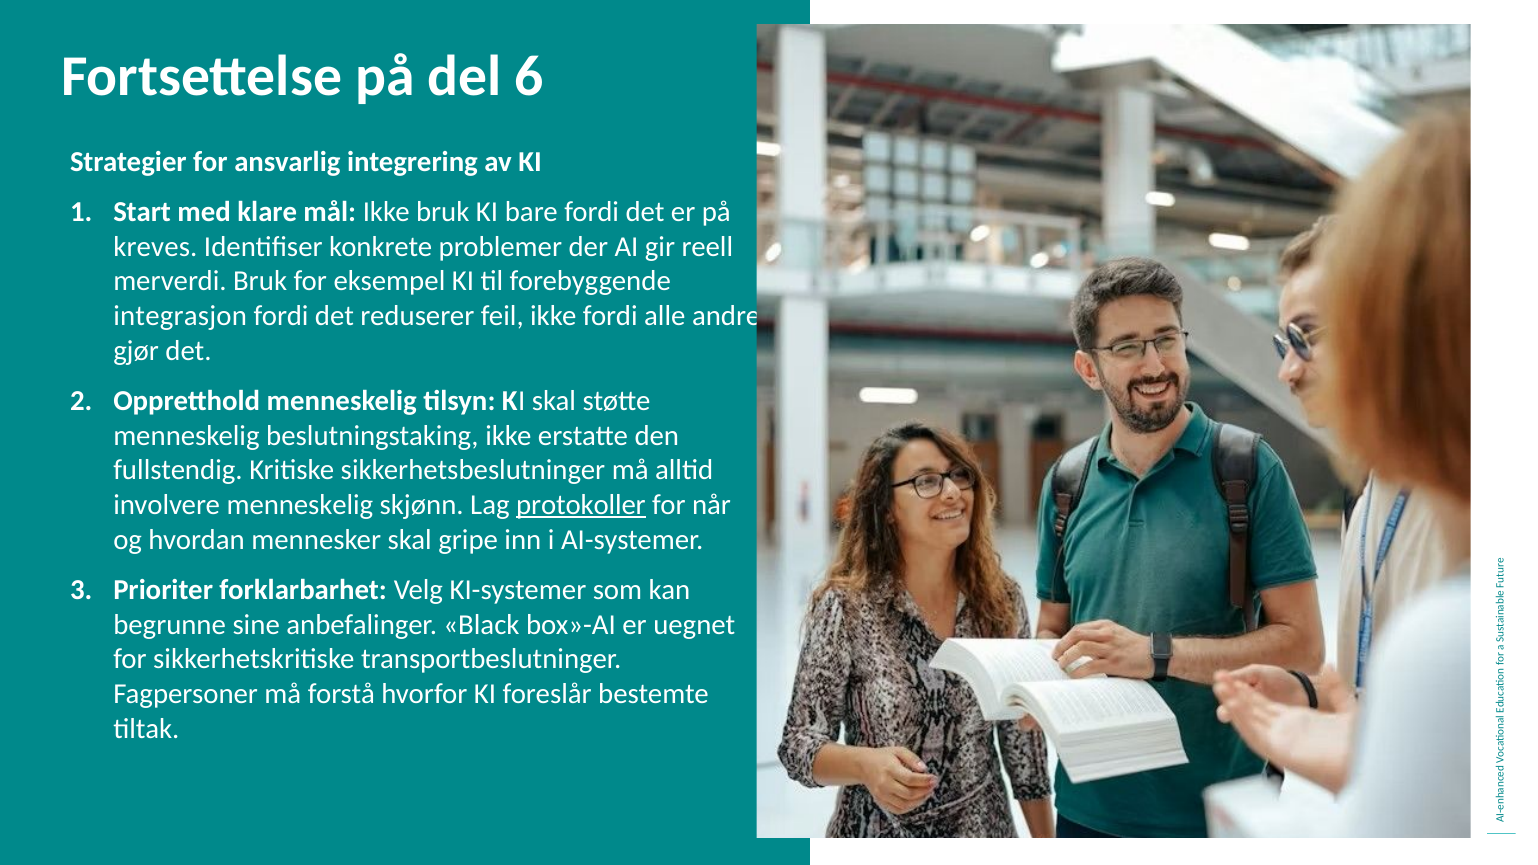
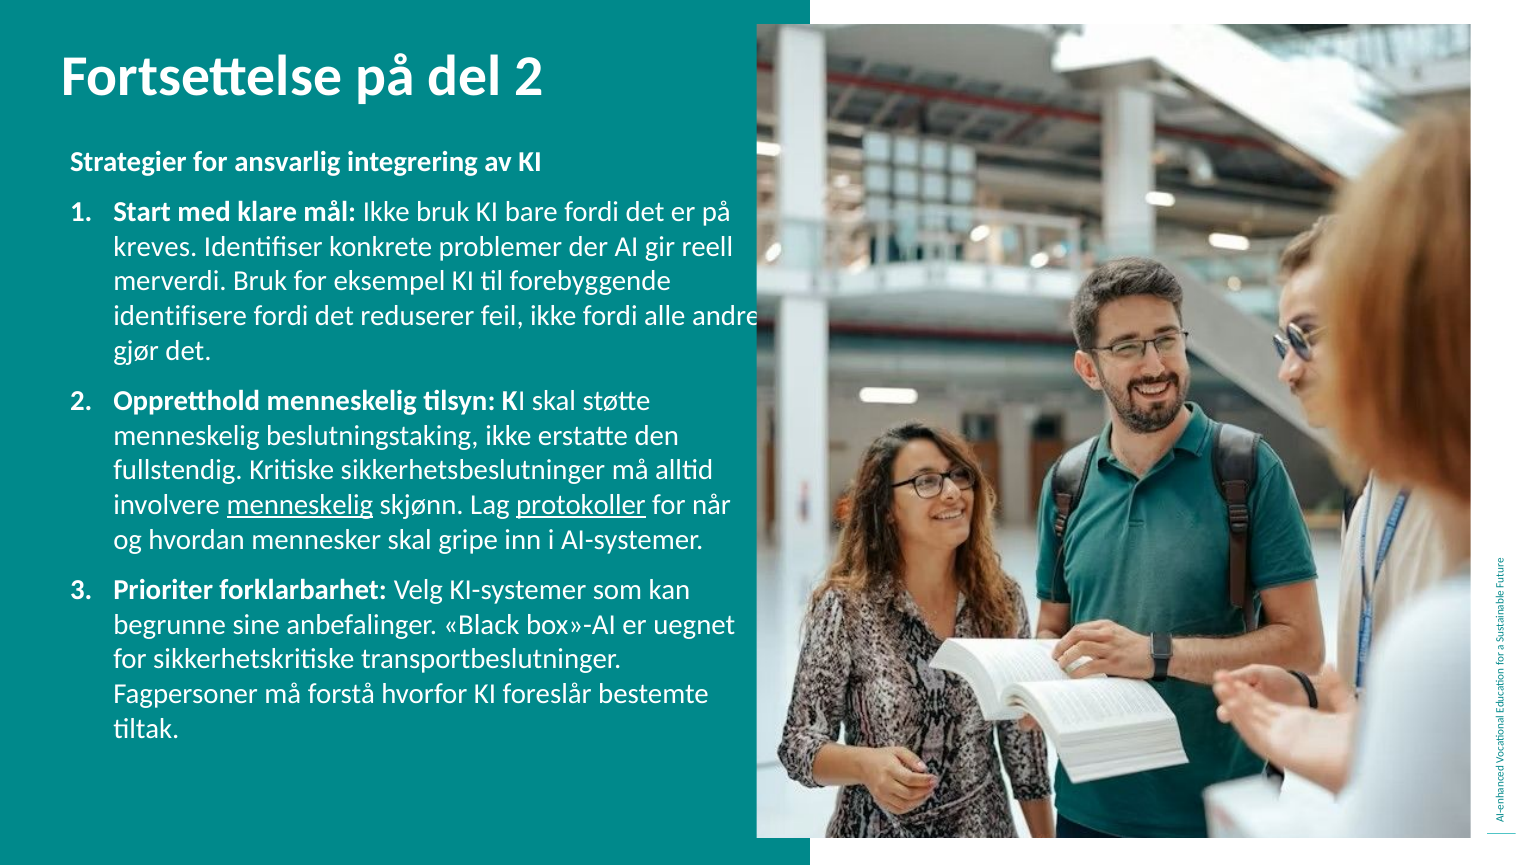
del 6: 6 -> 2 (529, 77)
integrasjon: integrasjon -> identifisere (180, 316)
menneskelig underline: none -> present (300, 505)
